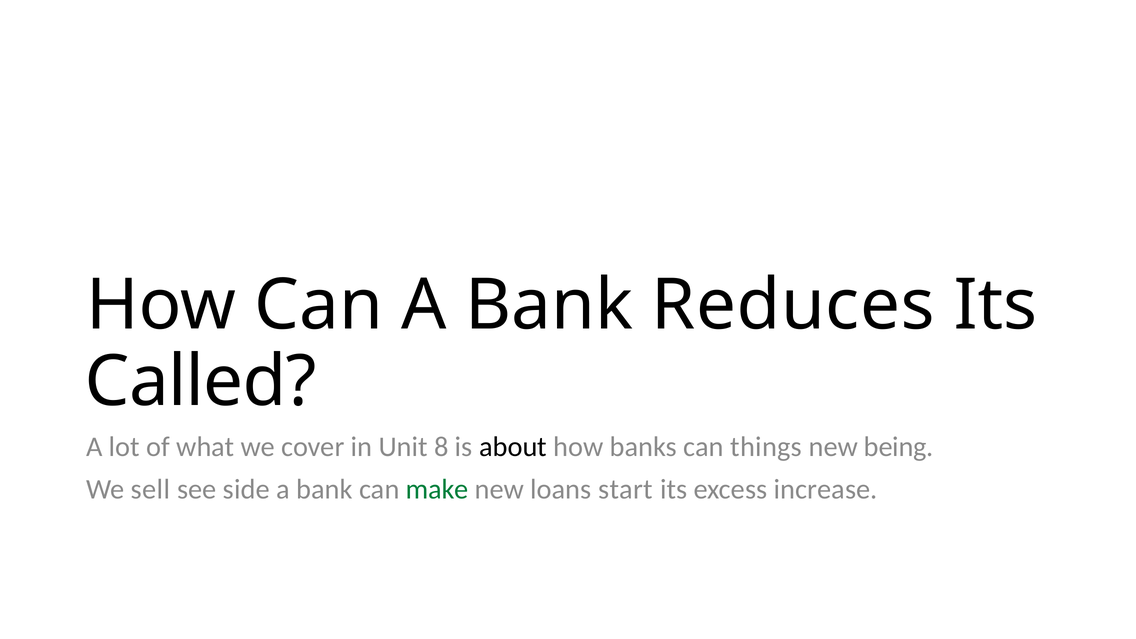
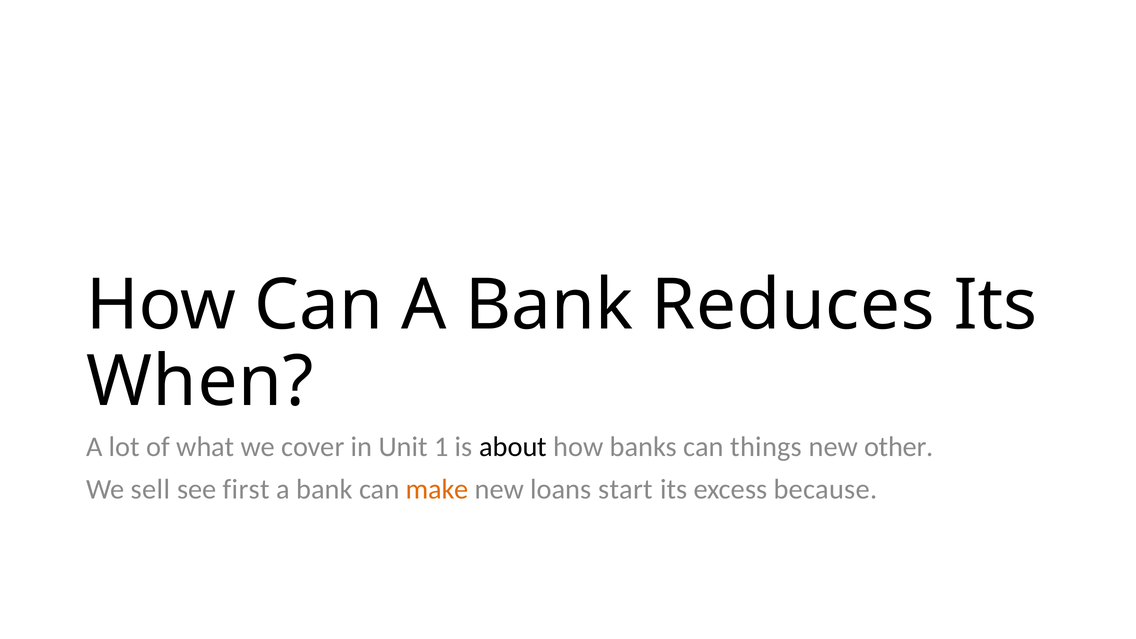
Called: Called -> When (200, 382)
8: 8 -> 1 (441, 447)
being: being -> other (899, 447)
side: side -> first (246, 490)
make colour: green -> orange (437, 490)
increase: increase -> because (825, 490)
